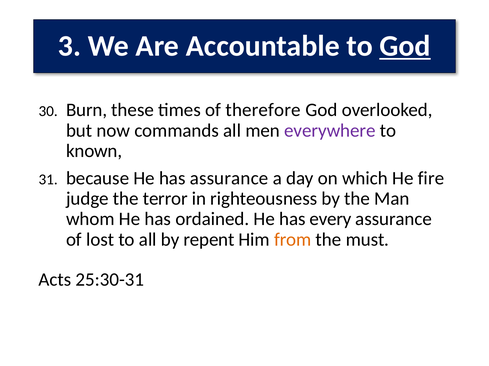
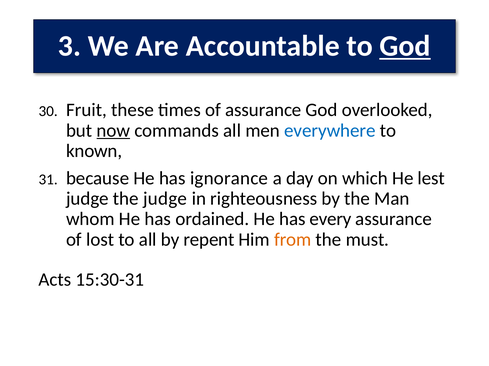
Burn: Burn -> Fruit (86, 110)
of therefore: therefore -> assurance (263, 110)
now underline: none -> present (113, 131)
everywhere colour: purple -> blue (330, 131)
has assurance: assurance -> ignorance (229, 179)
fire: fire -> lest (431, 179)
the terror: terror -> judge (165, 199)
25:30-31: 25:30-31 -> 15:30-31 (110, 280)
